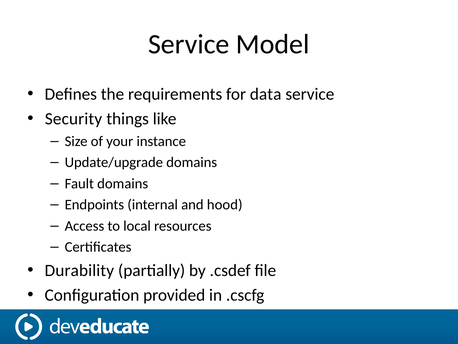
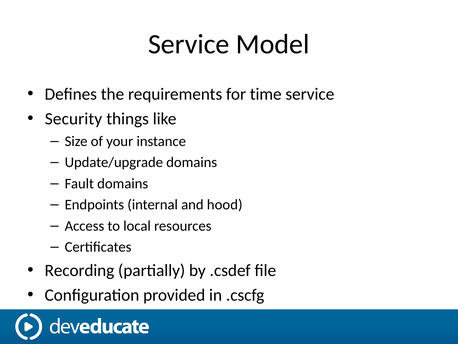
data: data -> time (266, 94)
Durability: Durability -> Recording (79, 270)
